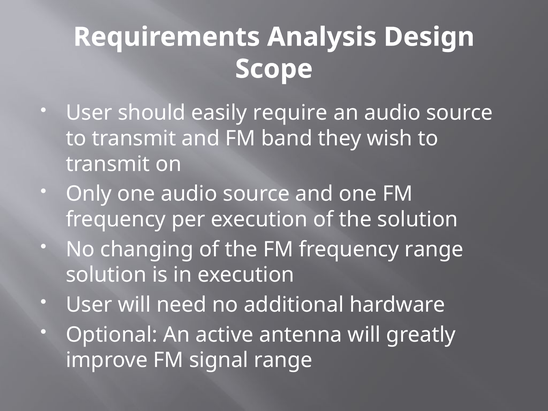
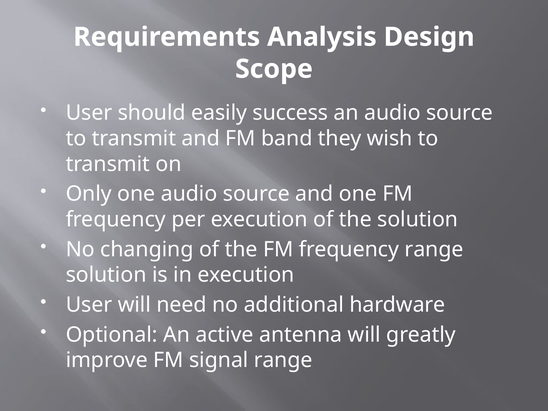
require: require -> success (290, 113)
